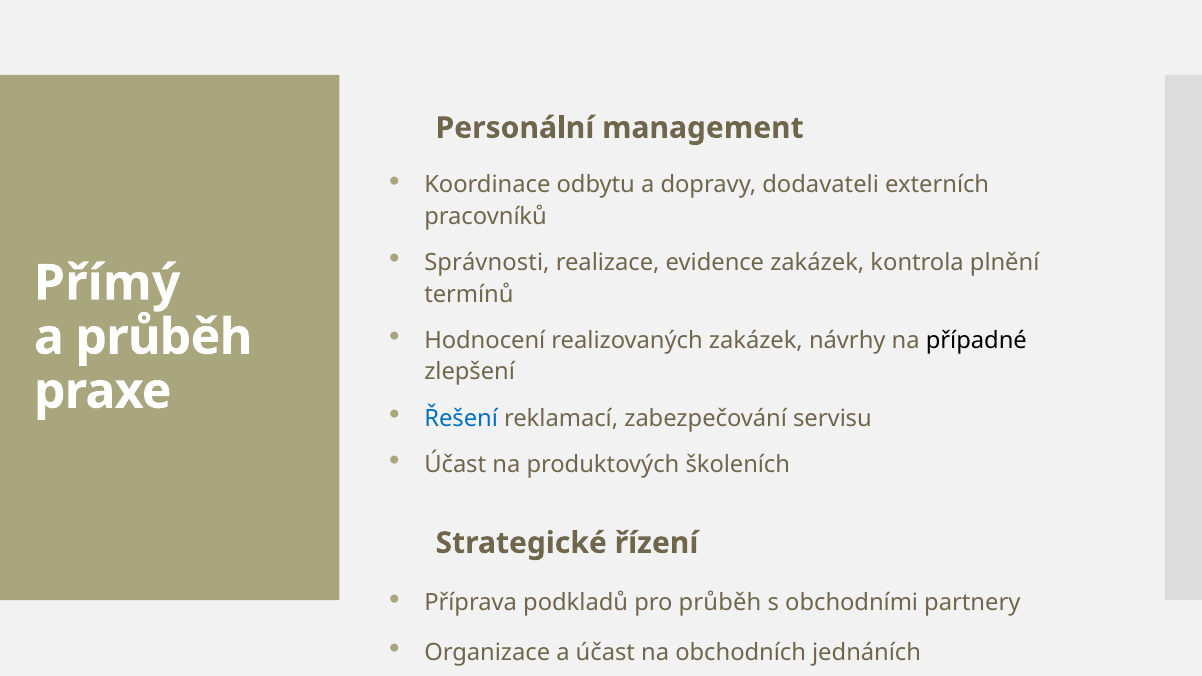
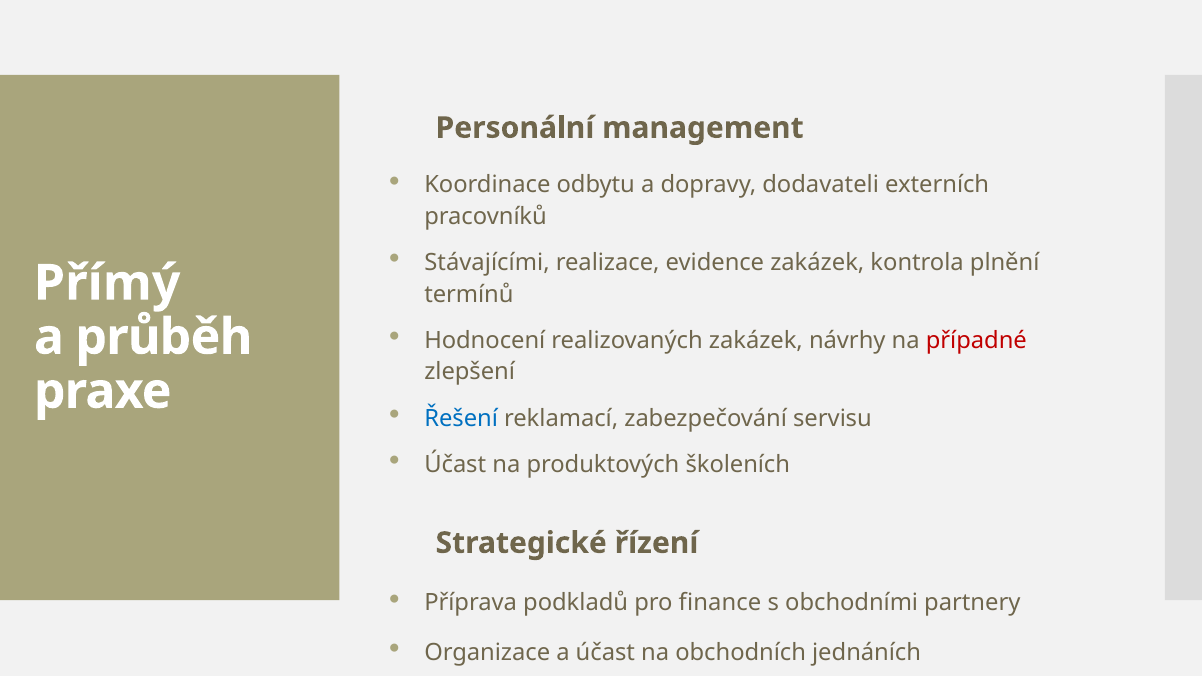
Správnosti: Správnosti -> Stávajícími (487, 263)
případné colour: black -> red (976, 341)
pro průběh: průběh -> finance (720, 603)
